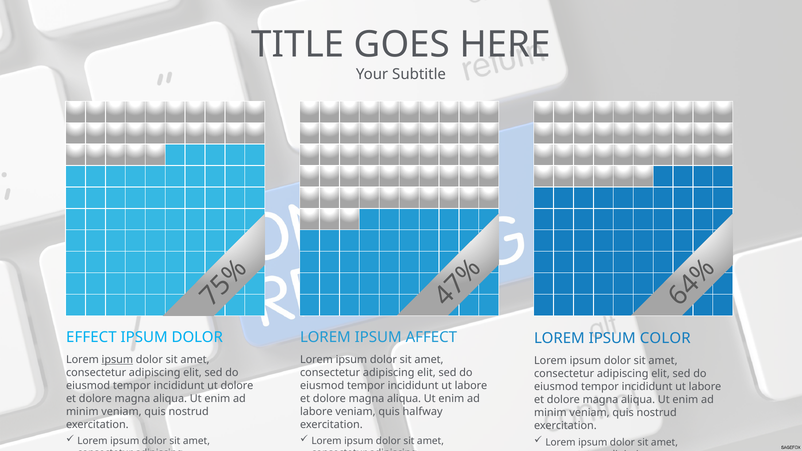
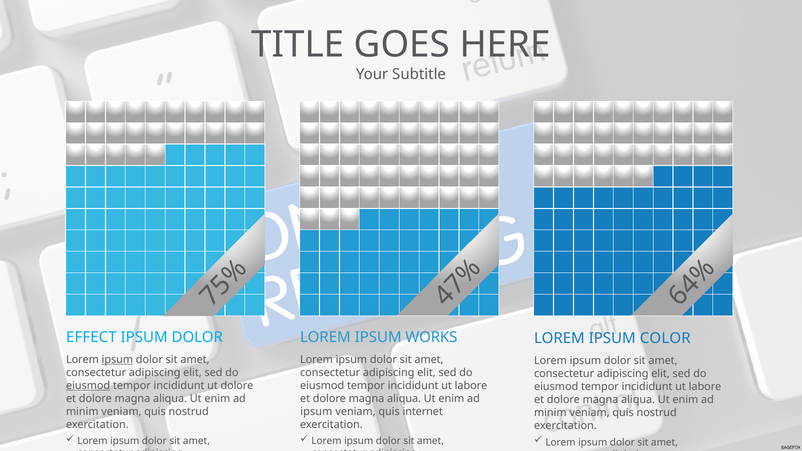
AFFECT: AFFECT -> WORKS (431, 337)
eiusmod underline: none -> present (88, 386)
labore: labore -> ipsum (316, 412)
halfway: halfway -> internet (423, 412)
